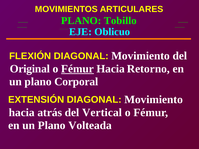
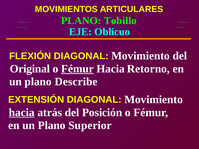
Corporal: Corporal -> Describe (76, 82)
hacia underline: none -> present (22, 113)
Vertical: Vertical -> Posición (102, 113)
Volteada: Volteada -> Superior (90, 126)
